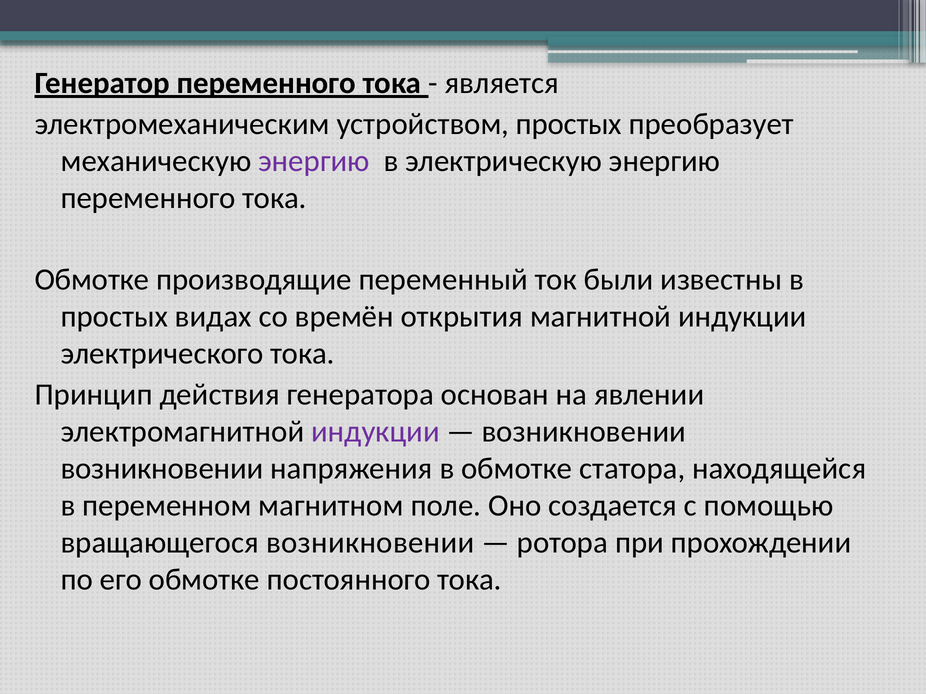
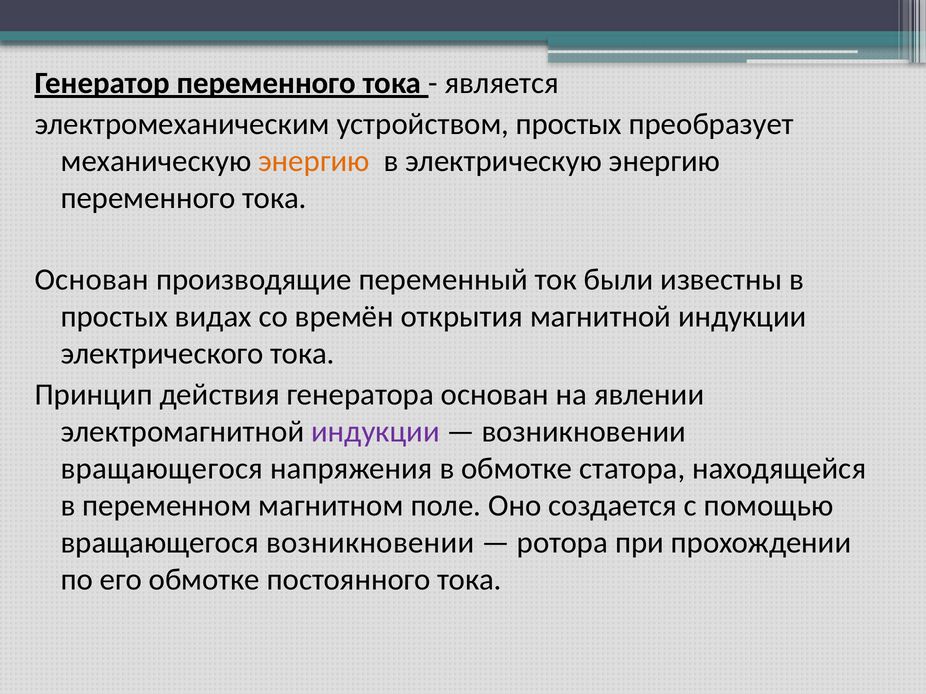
энергию colour: purple -> orange (314, 161)
Обмотке: Обмотке -> Основан (92, 280)
возникновении: возникновении -> вращающегося (162, 469)
